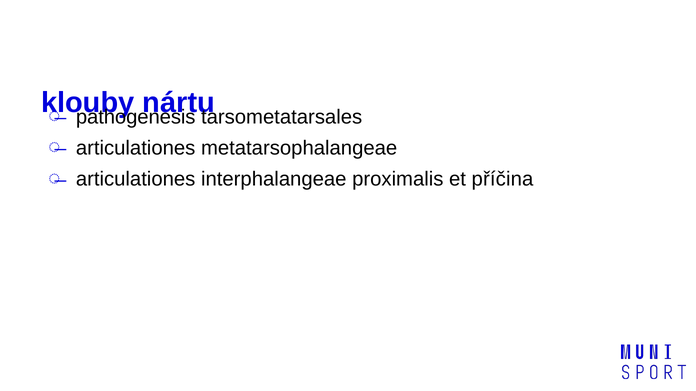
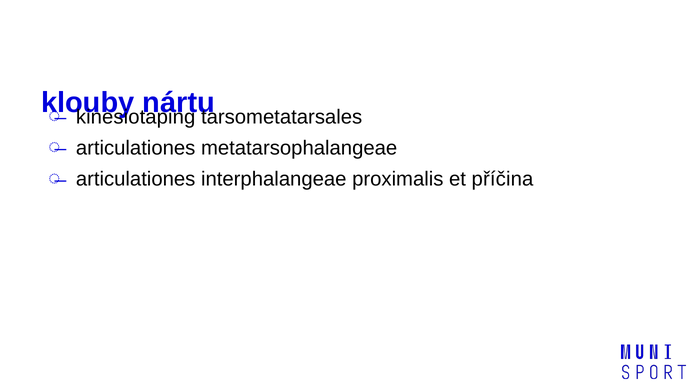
pathogenesis: pathogenesis -> kinesiotaping (136, 117)
